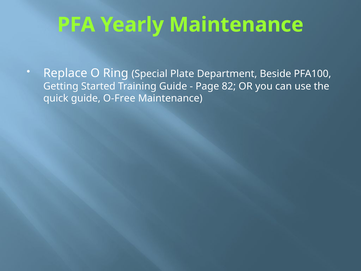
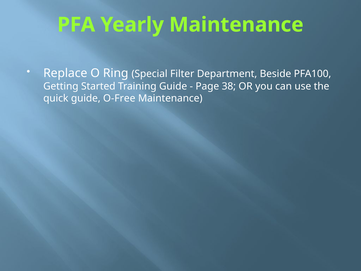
Plate: Plate -> Filter (182, 74)
82: 82 -> 38 (229, 86)
